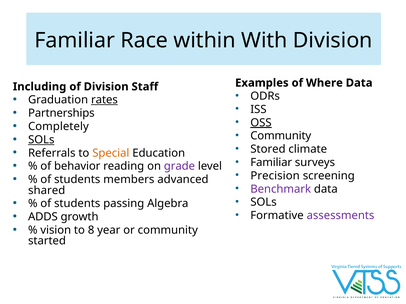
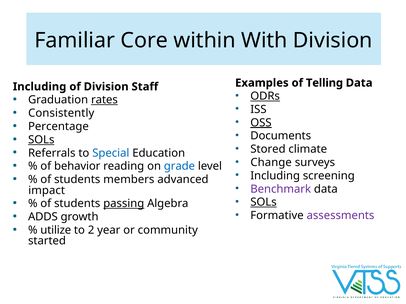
Race: Race -> Core (144, 40)
Where: Where -> Telling (324, 83)
ODRs underline: none -> present (265, 96)
Partnerships: Partnerships -> Consistently (61, 113)
Completely: Completely -> Percentage (58, 127)
Community: Community -> Documents (281, 136)
Special colour: orange -> blue (111, 153)
Familiar: Familiar -> Change (271, 163)
grade colour: purple -> blue (179, 167)
Precision: Precision -> Including (275, 176)
shared: shared -> impact (47, 191)
SOLs underline: none -> present (264, 203)
passing underline: none -> present (124, 204)
vision: vision -> utilize (56, 230)
8: 8 -> 2 (91, 230)
